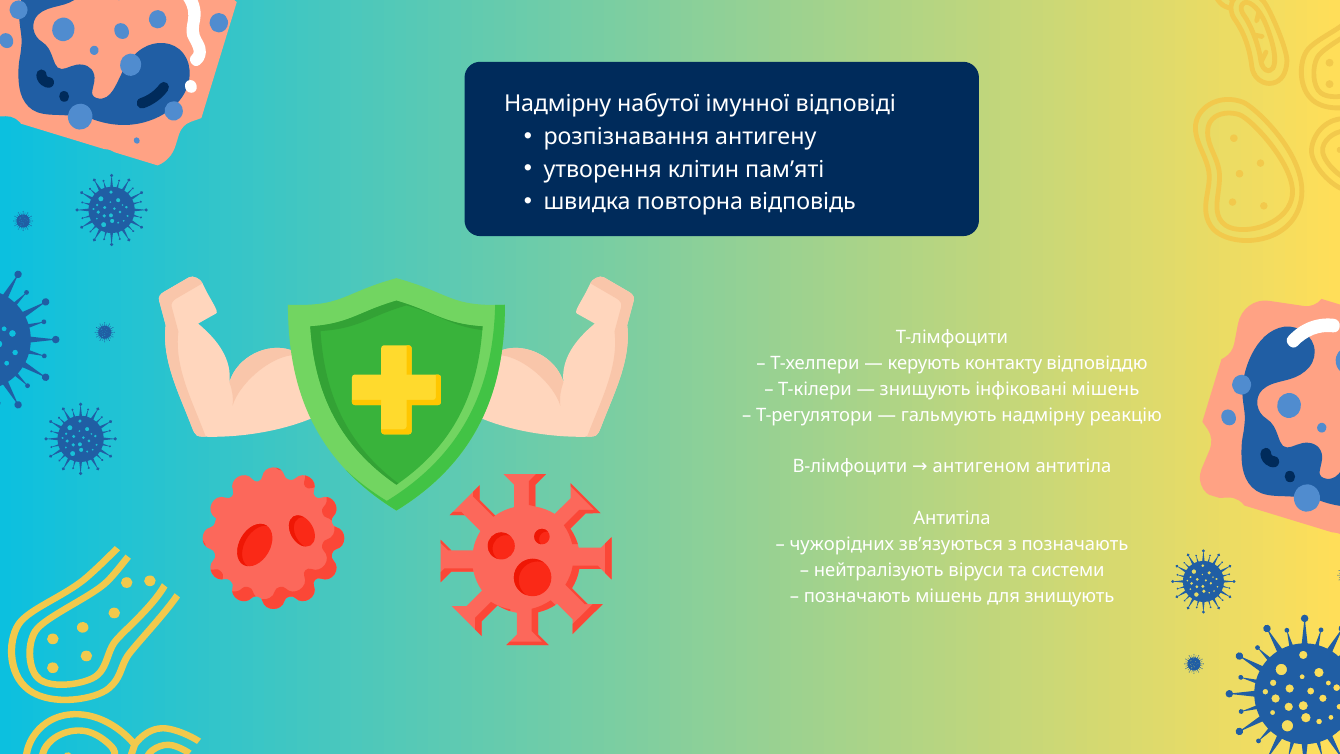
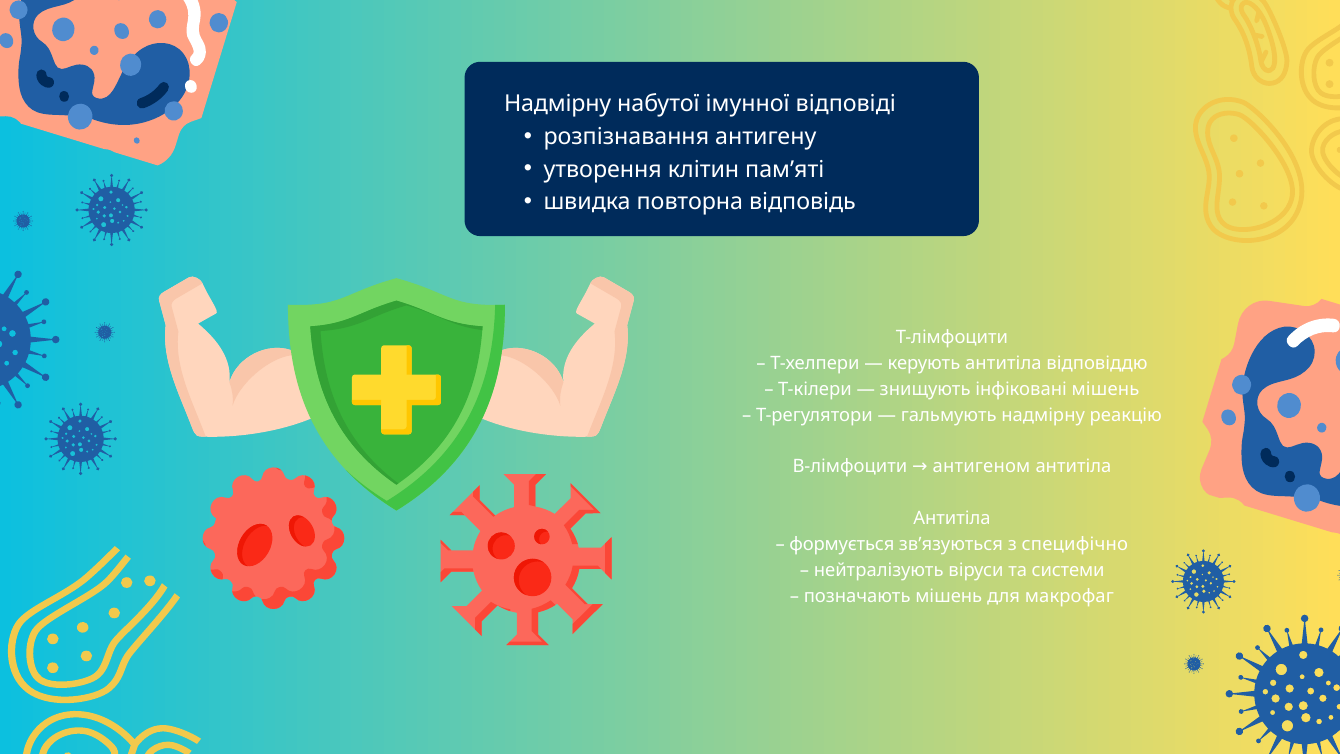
керують контакту: контакту -> антитіла (1003, 363)
чужорідних: чужорідних -> формується (842, 544)
з позначають: позначають -> специфічно (1075, 544)
для знищують: знищують -> макрофаг (1069, 596)
